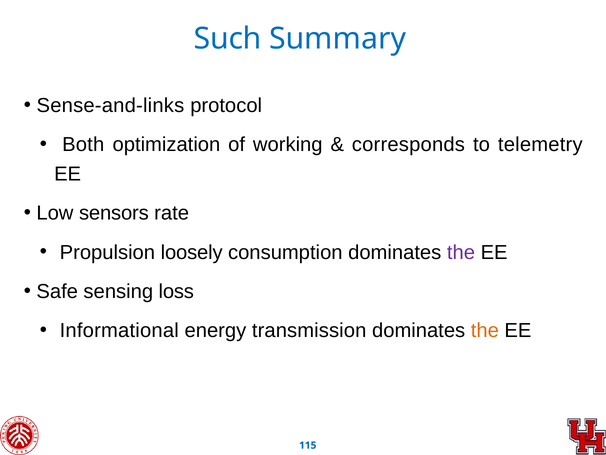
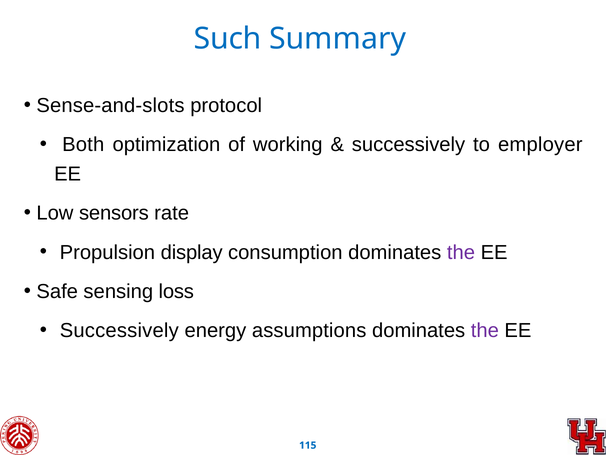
Sense-and-links: Sense-and-links -> Sense-and-slots (110, 105)
corresponds: corresponds -> successively (409, 145)
telemetry: telemetry -> employer (540, 145)
loosely: loosely -> display (192, 252)
Informational: Informational -> Successively (119, 330)
transmission: transmission -> assumptions (309, 330)
the colour: orange -> purple (485, 330)
